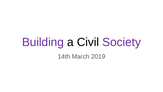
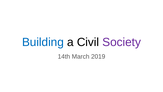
Building colour: purple -> blue (43, 42)
